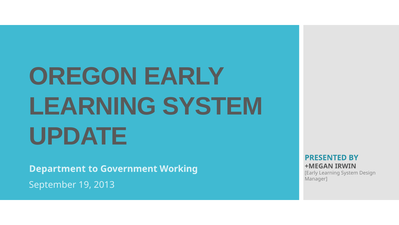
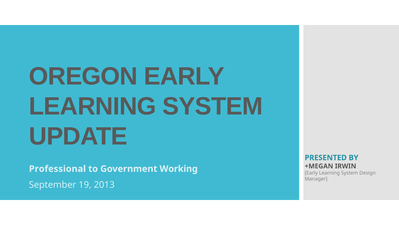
Department: Department -> Professional (57, 168)
